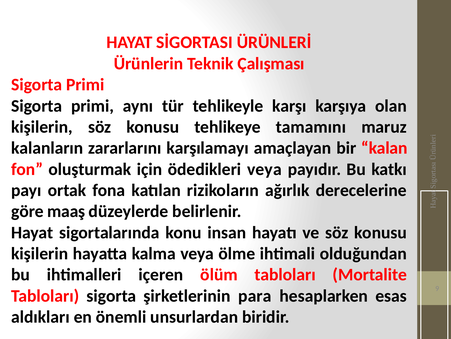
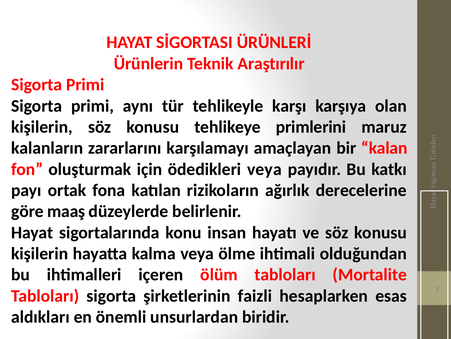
Çalışması: Çalışması -> Araştırılır (271, 63)
tamamını: tamamını -> primlerini (311, 127)
para: para -> faizli (255, 295)
